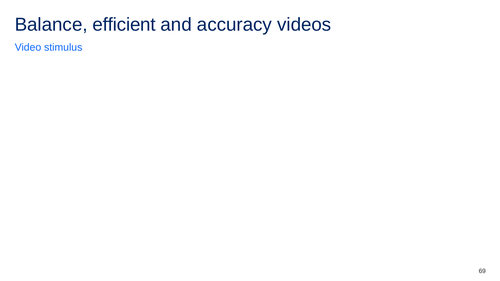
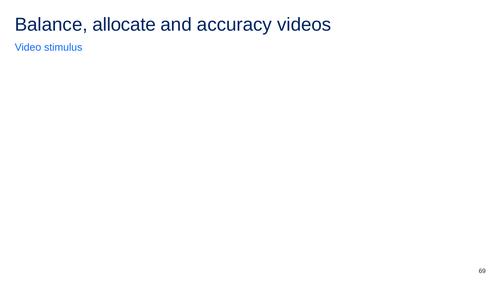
efficient: efficient -> allocate (124, 25)
